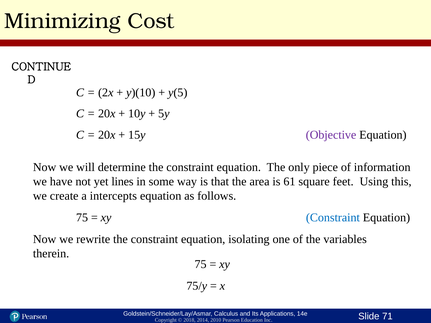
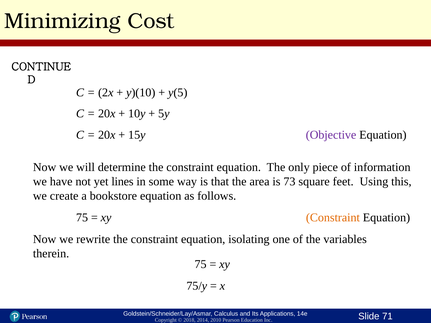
61: 61 -> 73 (289, 182)
intercepts: intercepts -> bookstore (113, 196)
Constraint colour: blue -> orange (333, 218)
